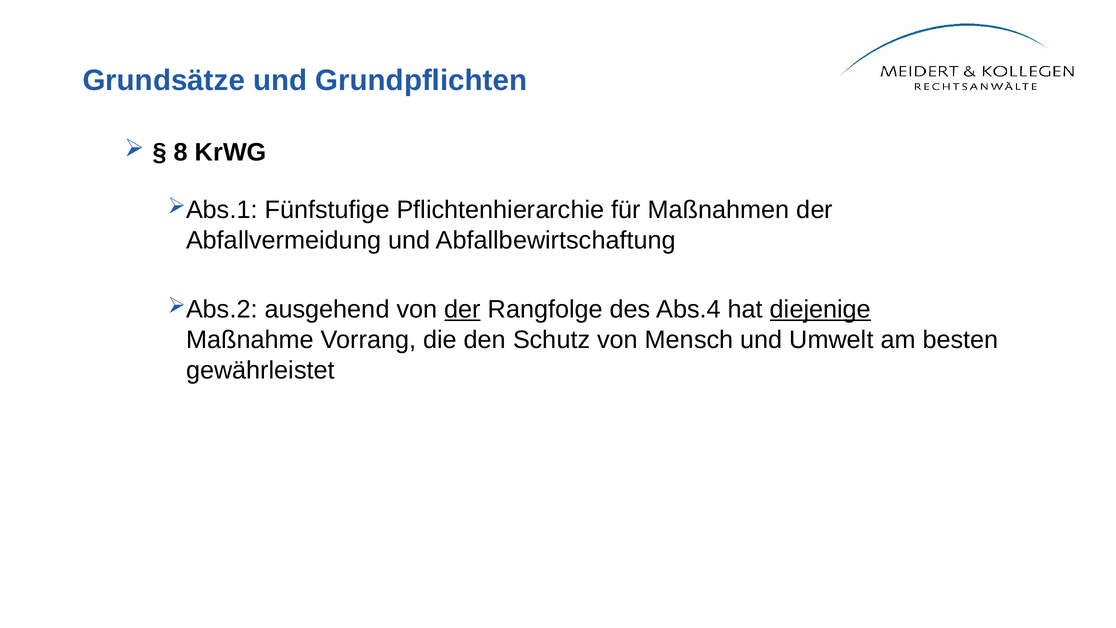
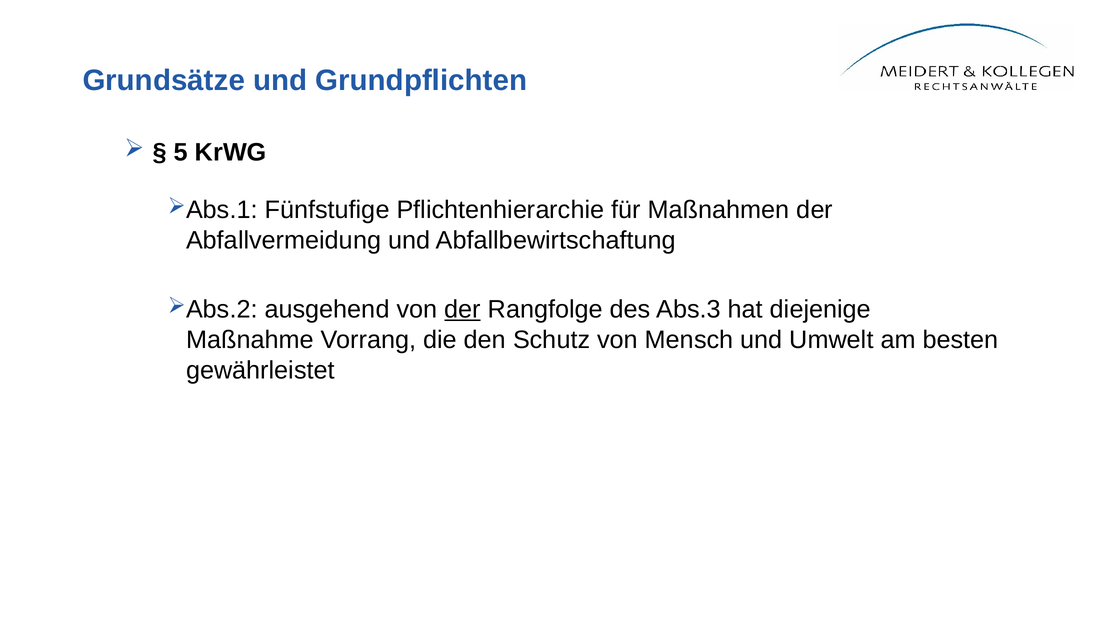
8: 8 -> 5 (181, 152)
Abs.4: Abs.4 -> Abs.3 (689, 309)
diejenige underline: present -> none (820, 309)
